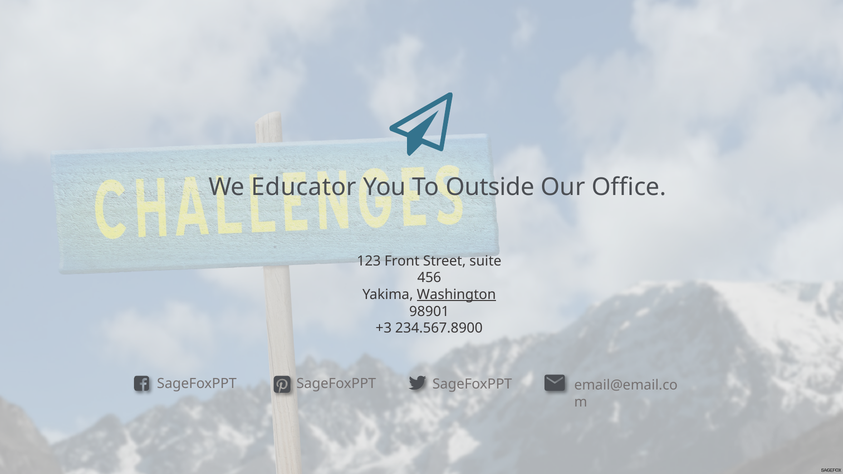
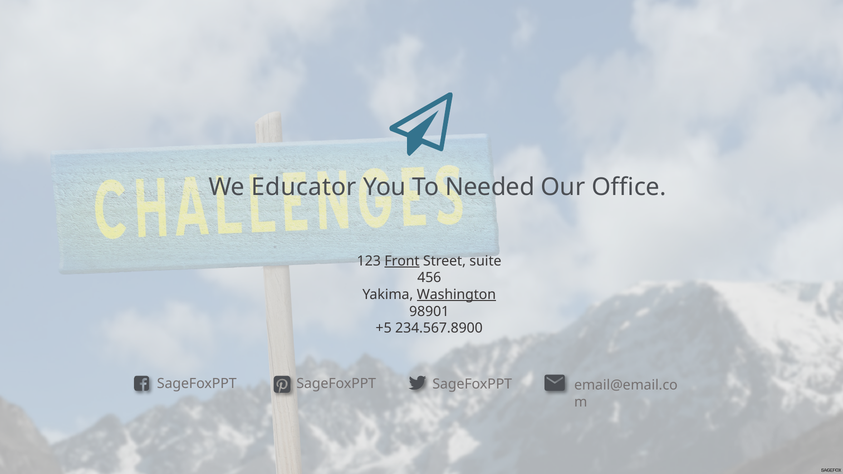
Outside: Outside -> Needed (490, 187)
Front underline: none -> present (402, 261)
+3: +3 -> +5 (384, 328)
